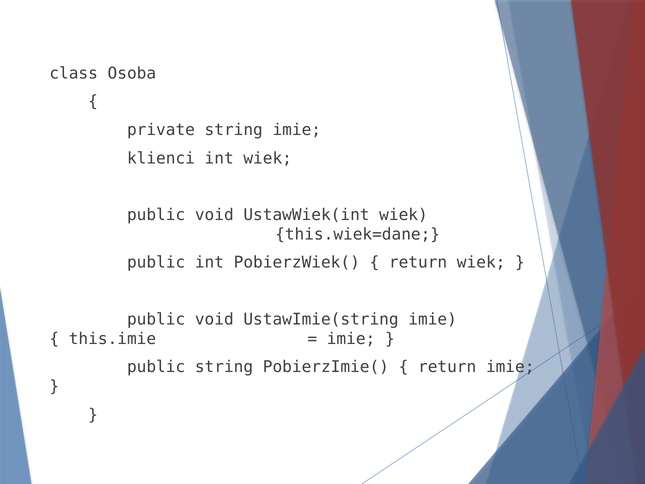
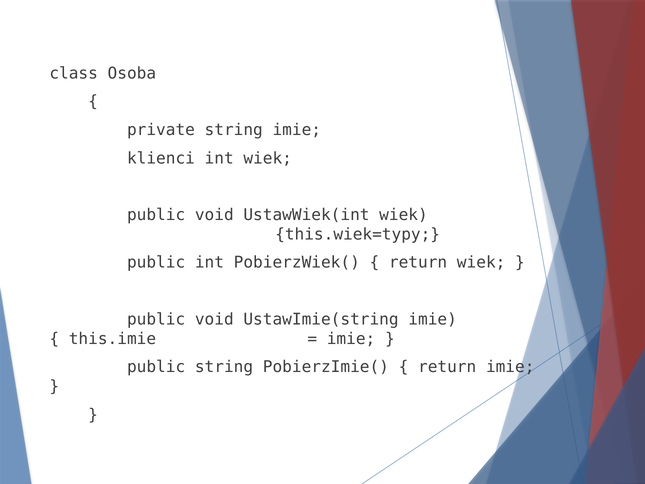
this.wiek=dane: this.wiek=dane -> this.wiek=typy (358, 234)
